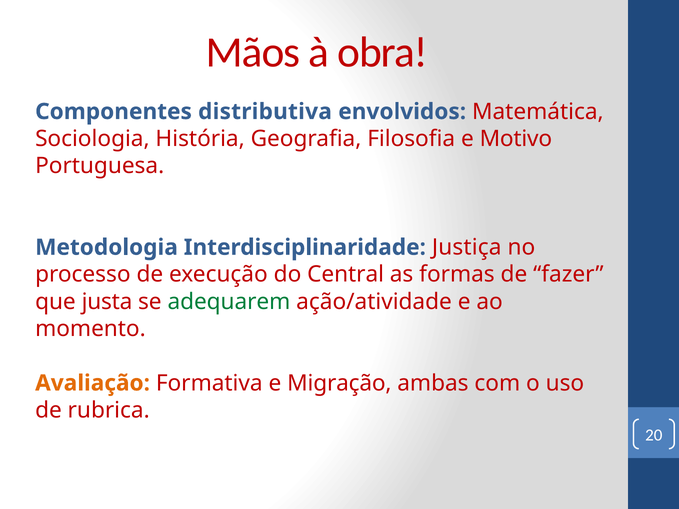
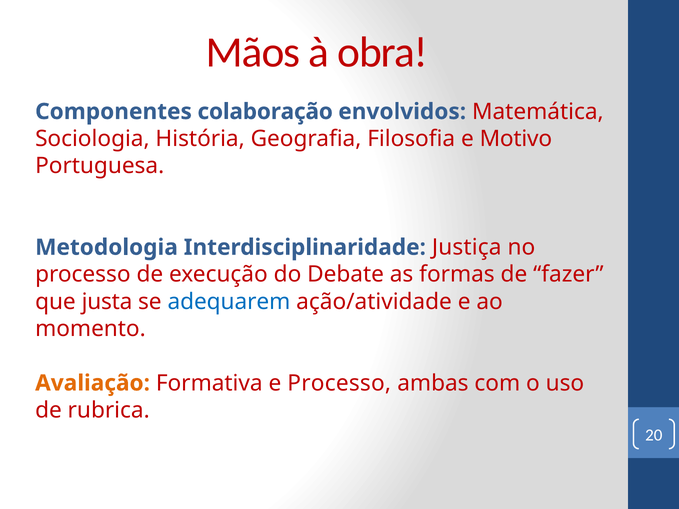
distributiva: distributiva -> colaboração (265, 112)
Central: Central -> Debate (346, 275)
adequarem colour: green -> blue (229, 302)
e Migração: Migração -> Processo (339, 383)
